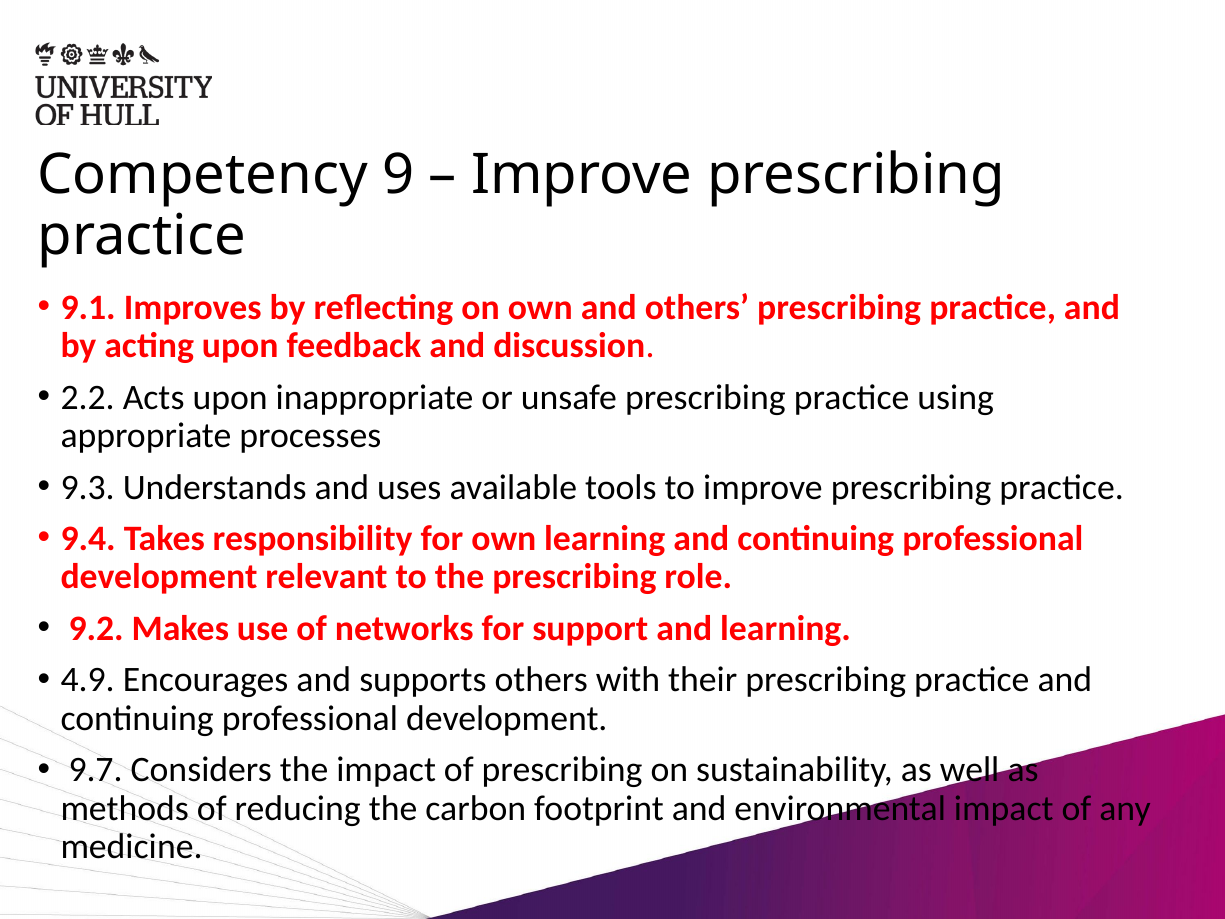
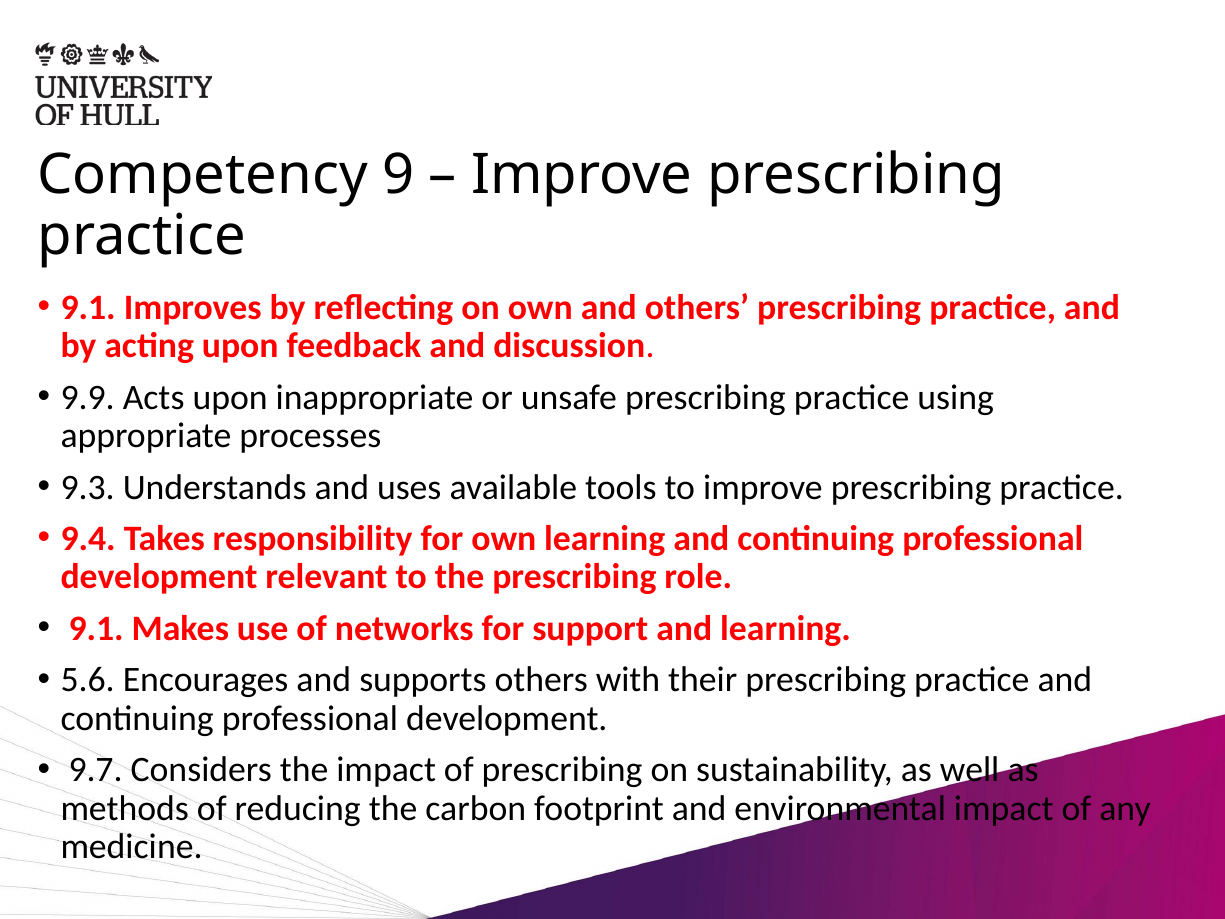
2.2: 2.2 -> 9.9 (88, 397)
9.2: 9.2 -> 9.1 (96, 628)
4.9: 4.9 -> 5.6 (88, 680)
